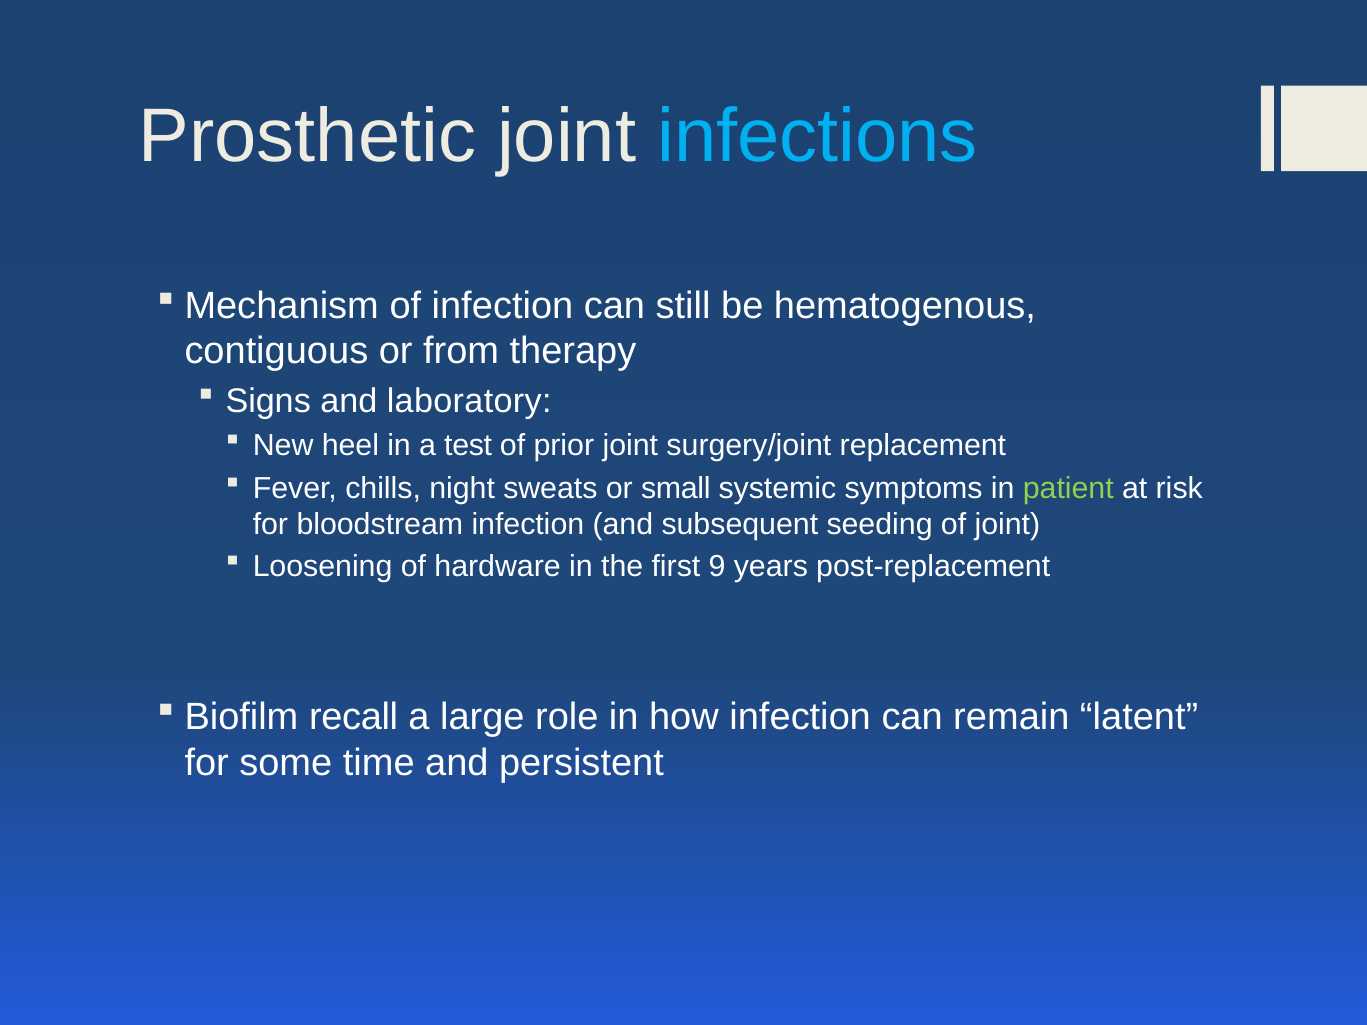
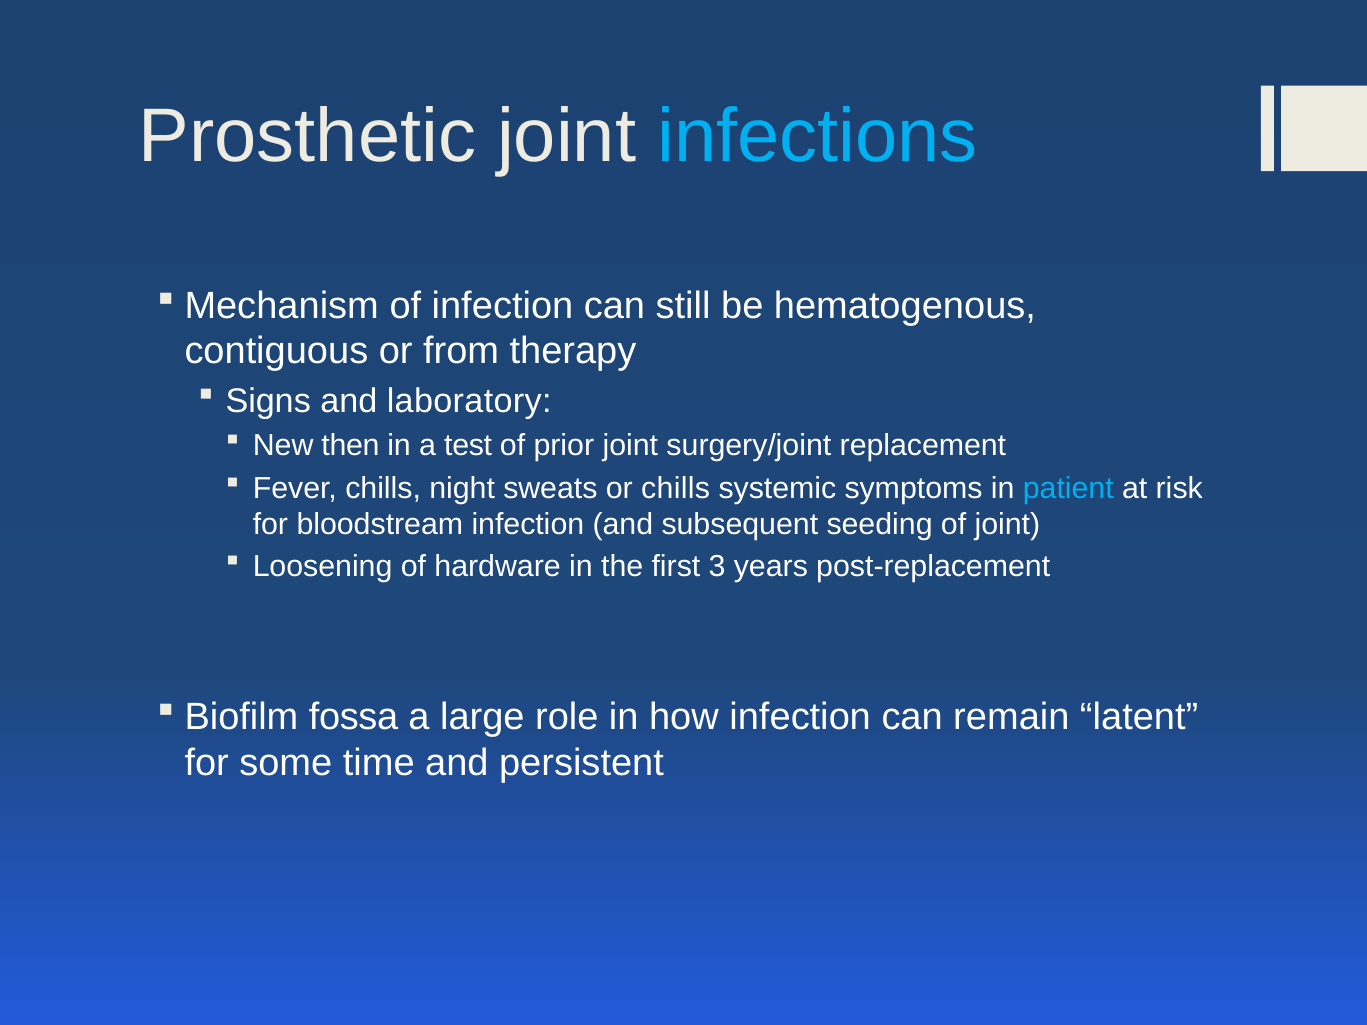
heel: heel -> then (351, 446)
or small: small -> chills (676, 488)
patient colour: light green -> light blue (1068, 488)
9: 9 -> 3 (717, 567)
recall: recall -> fossa (354, 717)
